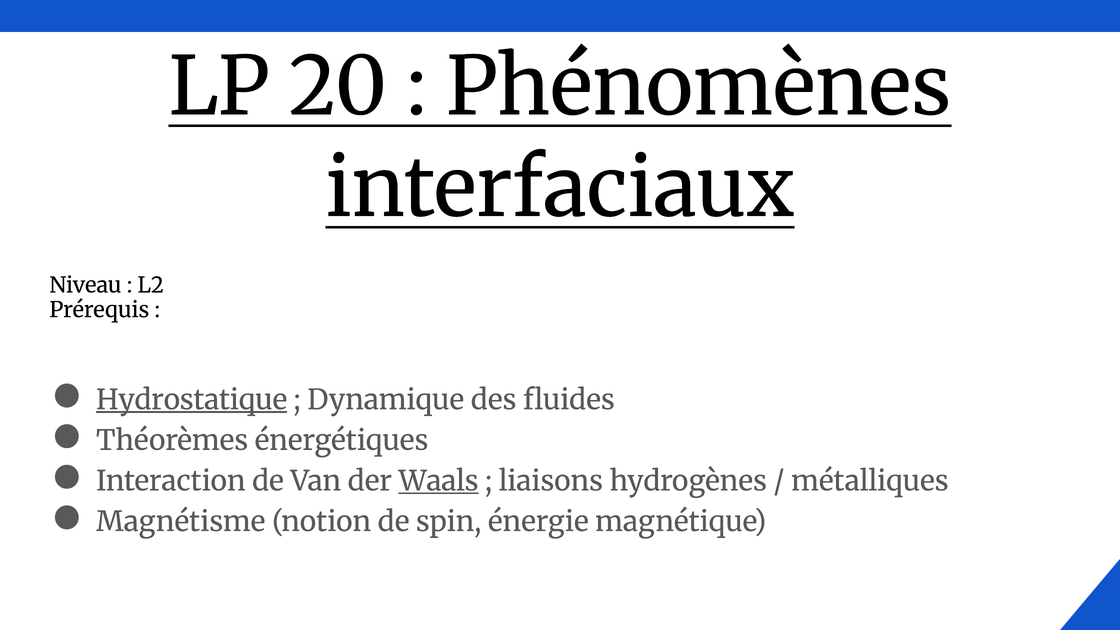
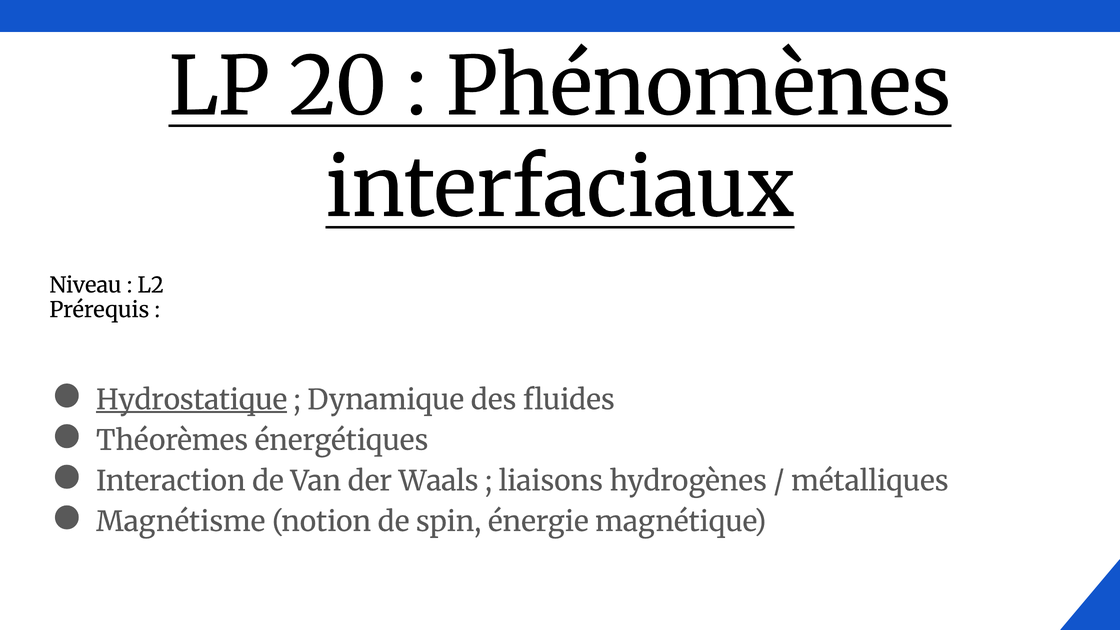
Waals underline: present -> none (439, 481)
